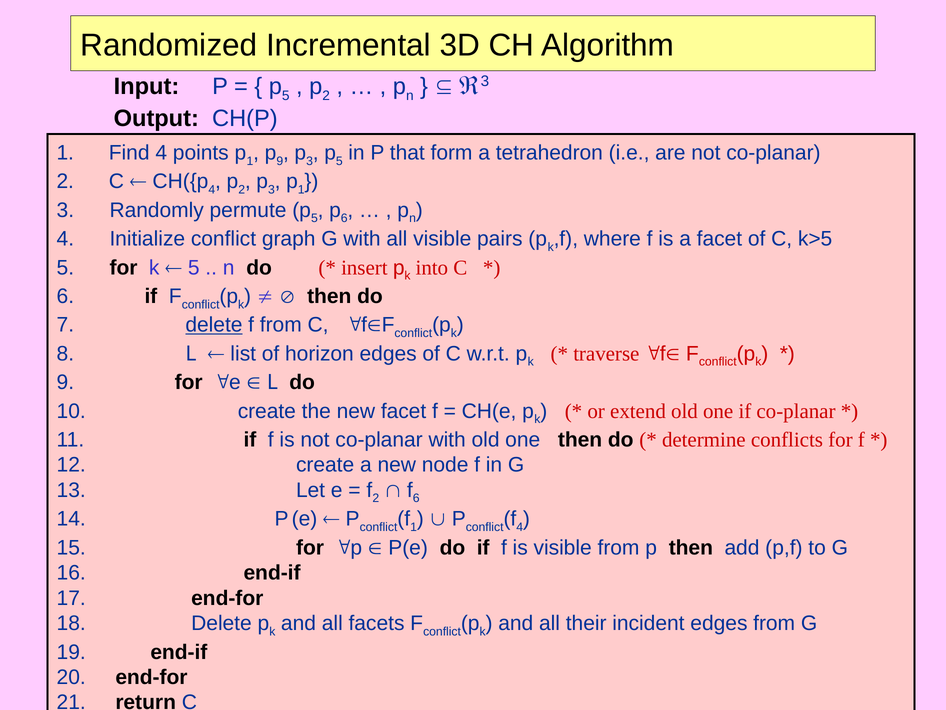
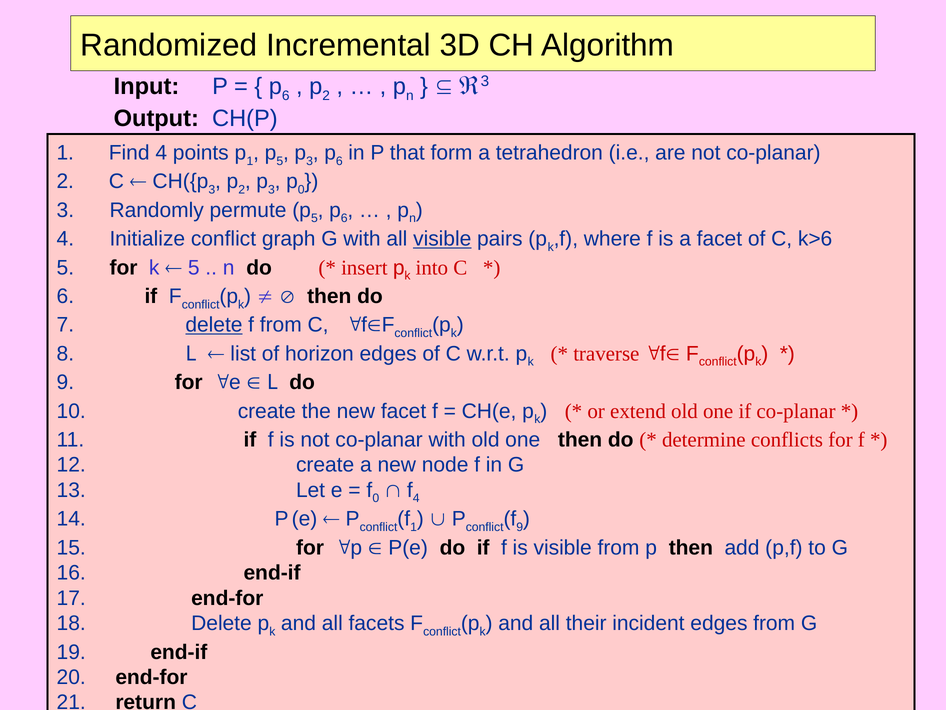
5: 5 -> 6 (286, 95)
9: 9 -> 5 (280, 161)
5: 5 -> 6 (339, 161)
4: 4 -> 3 (212, 190)
1: 1 -> 0 (301, 190)
visible underline: none -> present (442, 239)
k>5: k>5 -> k>6 (815, 239)
f 2: 2 -> 0 (376, 498)
f 6: 6 -> 4 (416, 498)
f 4: 4 -> 9 (520, 527)
